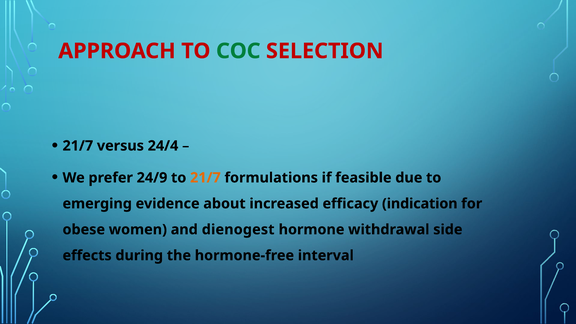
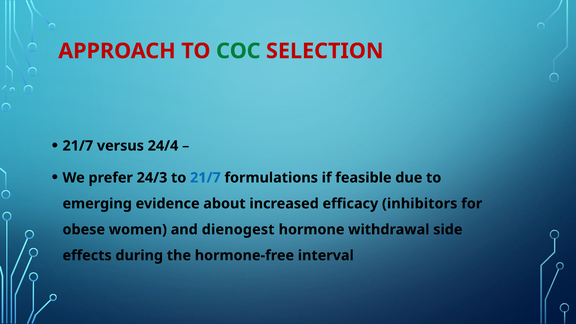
24/9: 24/9 -> 24/3 (152, 178)
21/7 colour: orange -> blue (205, 178)
indication: indication -> inhibitors (420, 204)
